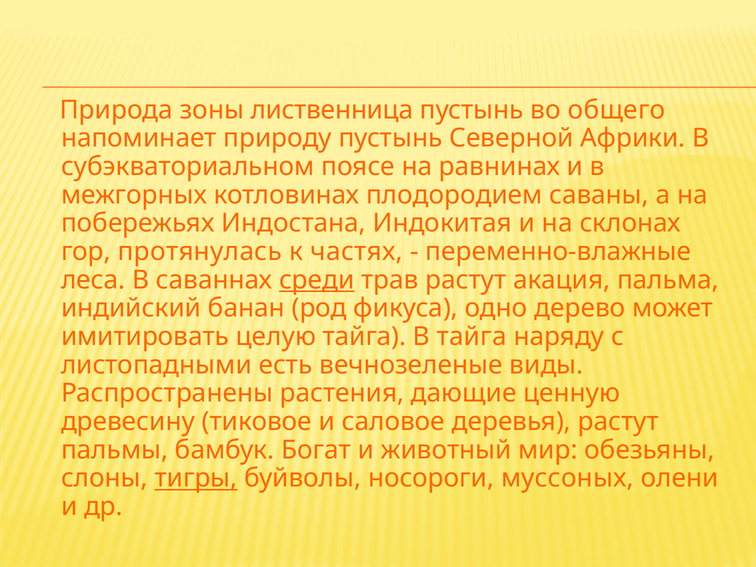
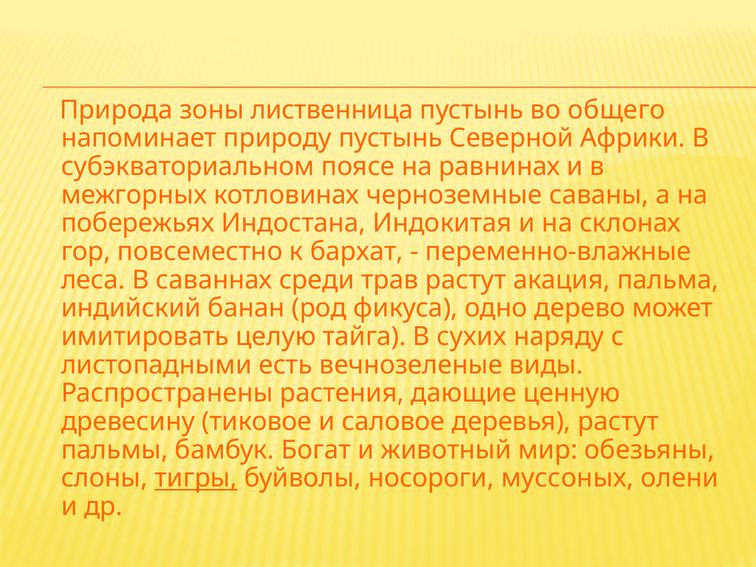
плодородием: плодородием -> черноземные (454, 195)
протянулась: протянулась -> повсеместно (200, 252)
частях: частях -> бархат (357, 252)
среди underline: present -> none (317, 280)
В тайга: тайга -> сухих (472, 337)
